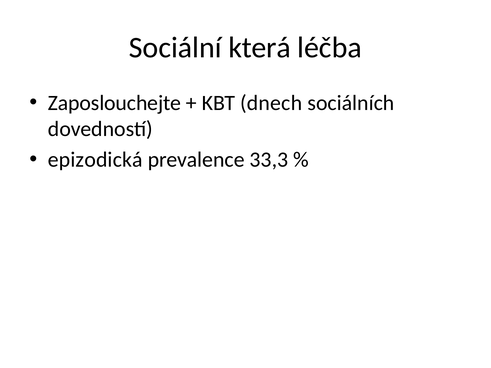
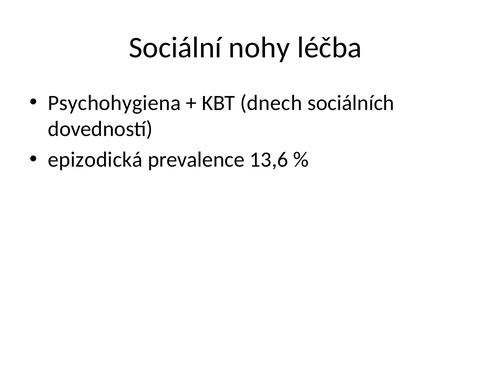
která: která -> nohy (259, 48)
Zaposlouchejte: Zaposlouchejte -> Psychohygiena (114, 103)
33,3: 33,3 -> 13,6 (269, 160)
